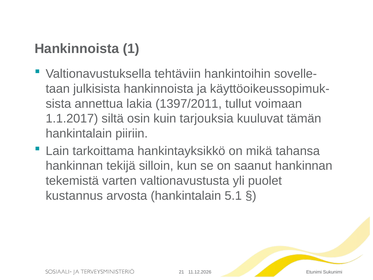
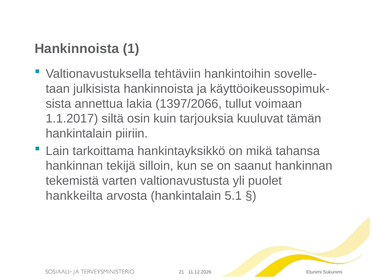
1397/2011: 1397/2011 -> 1397/2066 (189, 104)
kustannus: kustannus -> hankkeilta (74, 196)
